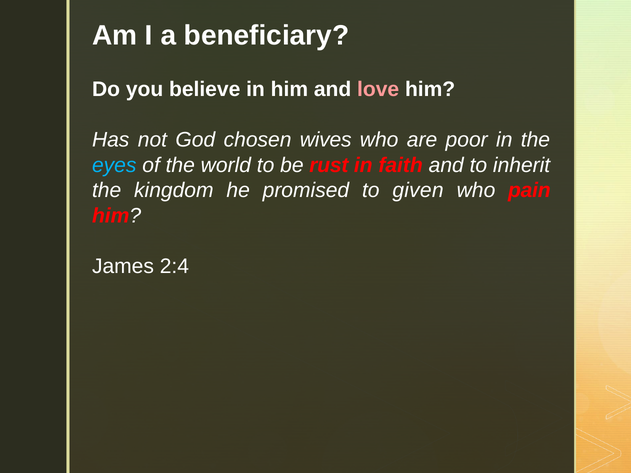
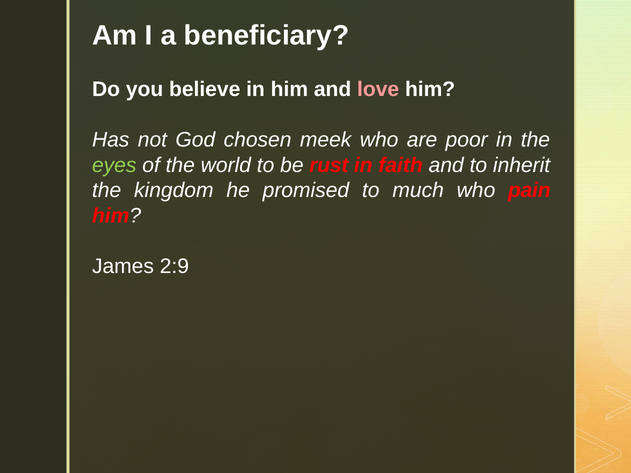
wives: wives -> meek (326, 140)
eyes colour: light blue -> light green (114, 165)
given: given -> much (418, 191)
2:4: 2:4 -> 2:9 (174, 266)
